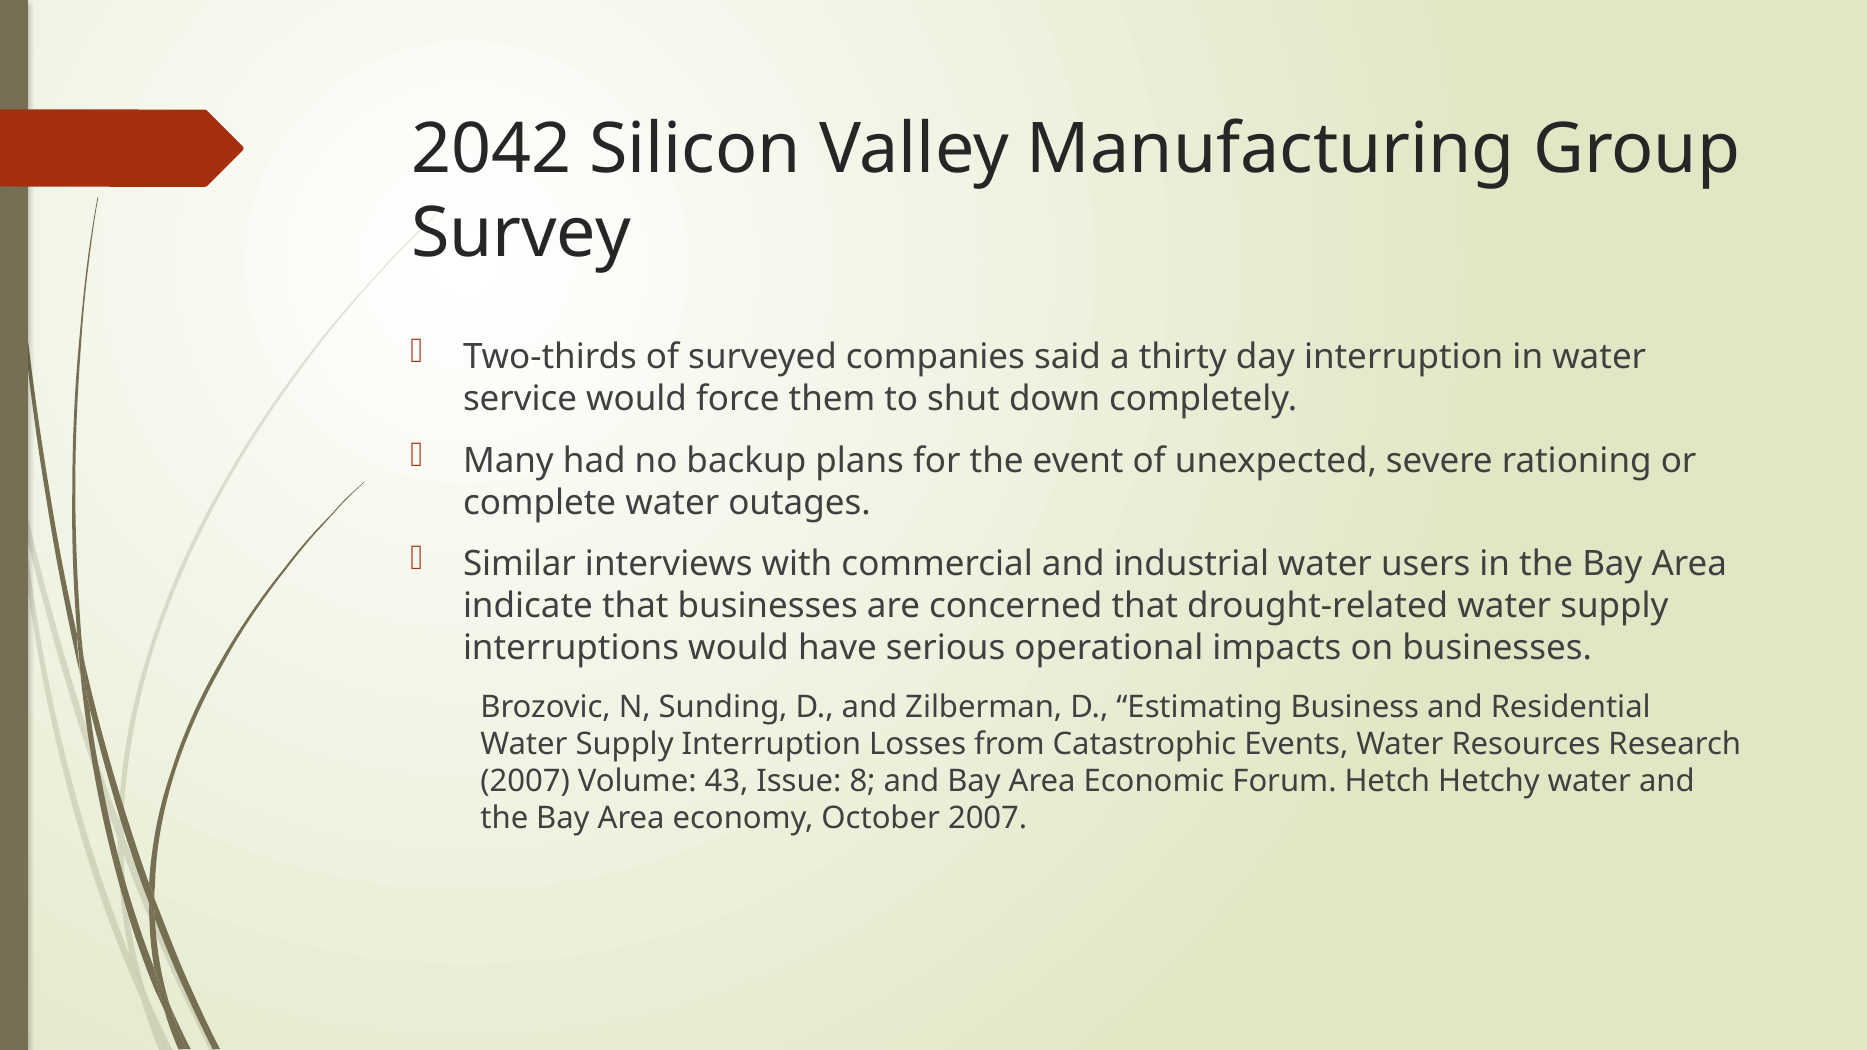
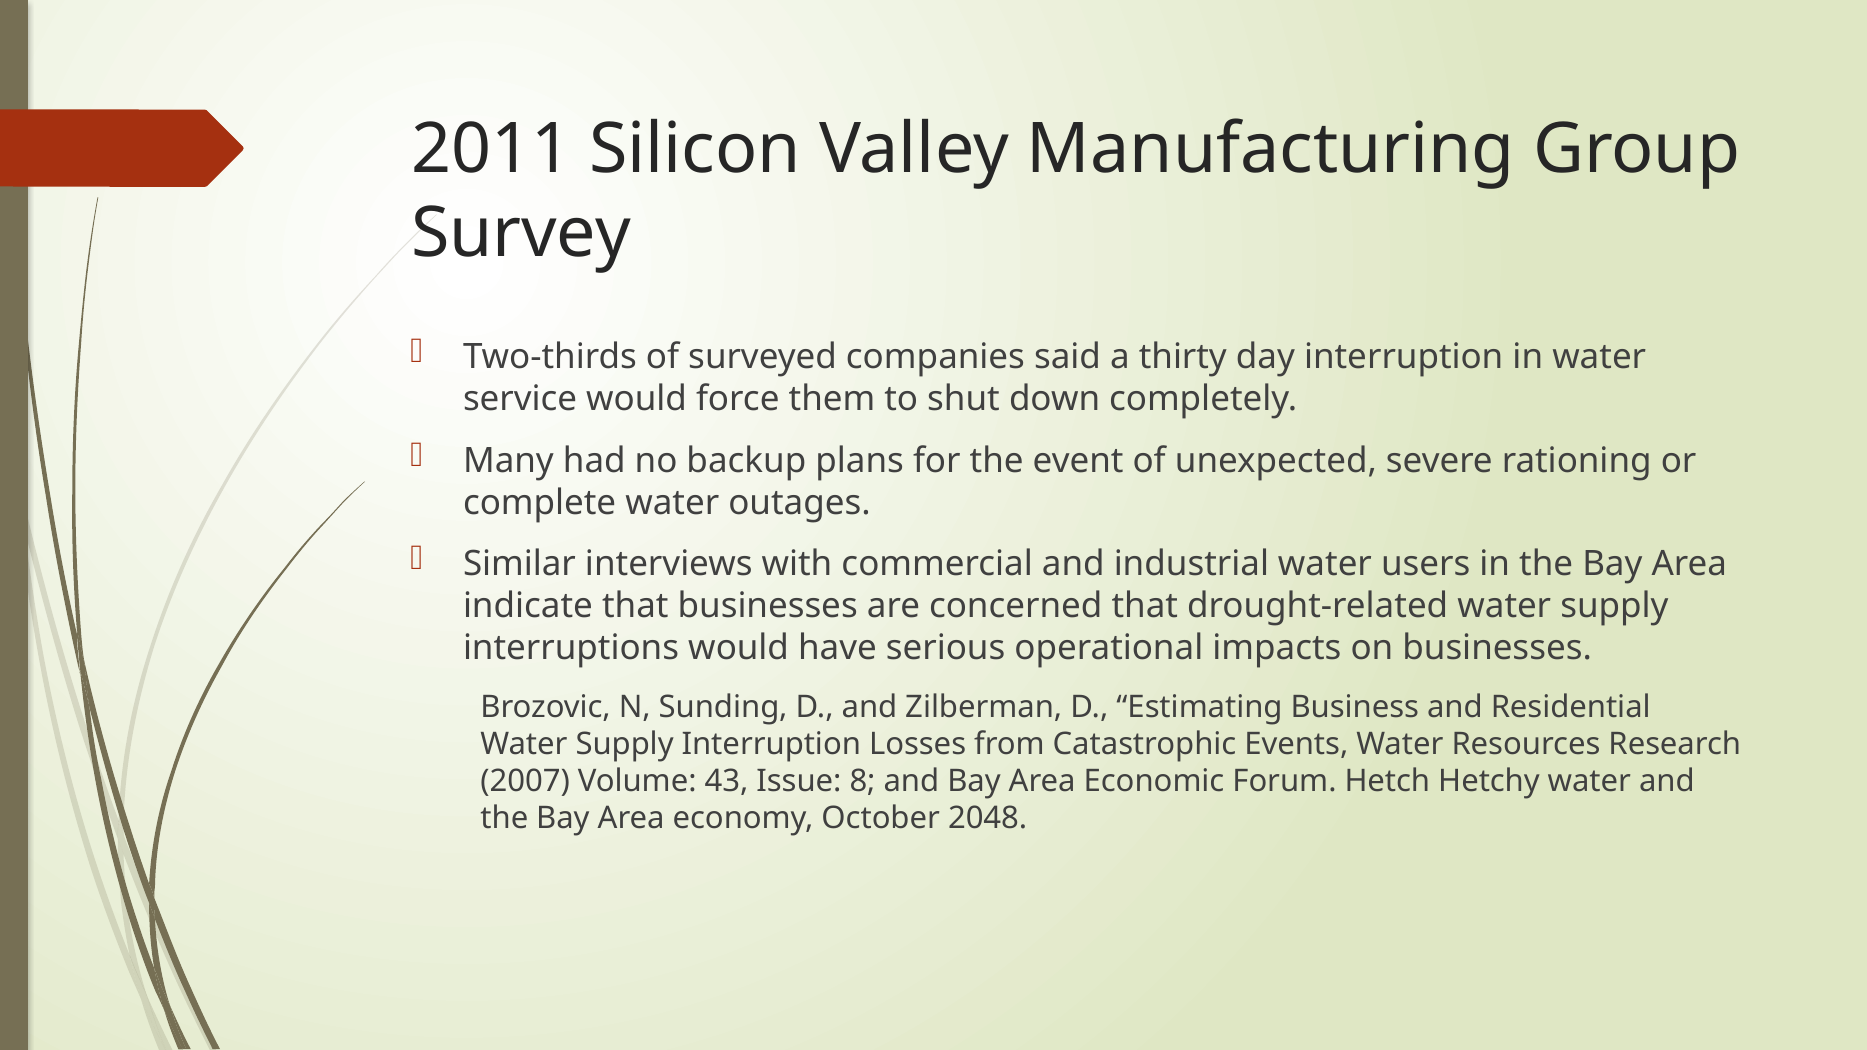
2042: 2042 -> 2011 (491, 150)
October 2007: 2007 -> 2048 (988, 819)
